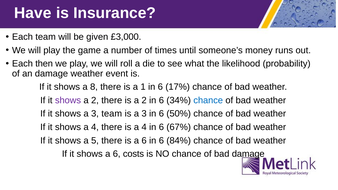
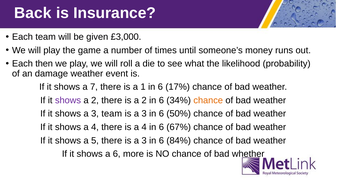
Have: Have -> Back (33, 13)
8: 8 -> 7 (94, 87)
chance colour: blue -> orange (208, 100)
there is a 6: 6 -> 3 (144, 141)
costs: costs -> more (133, 154)
bad damage: damage -> whether (248, 154)
